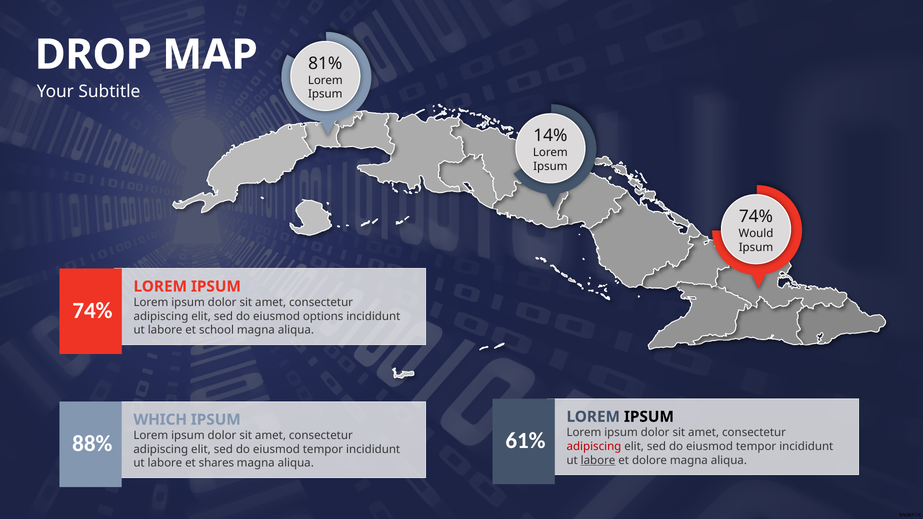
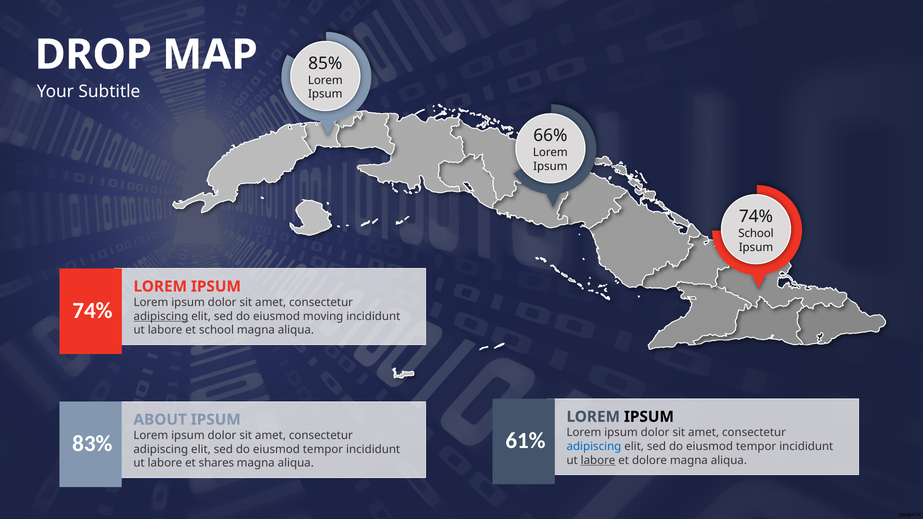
81%: 81% -> 85% (325, 63)
14%: 14% -> 66% (550, 136)
Would: Would -> School (756, 234)
adipiscing underline: none -> present (161, 316)
options: options -> moving (323, 316)
WHICH: WHICH -> ABOUT (160, 420)
88%: 88% -> 83% (92, 444)
adipiscing colour: red -> blue (594, 447)
